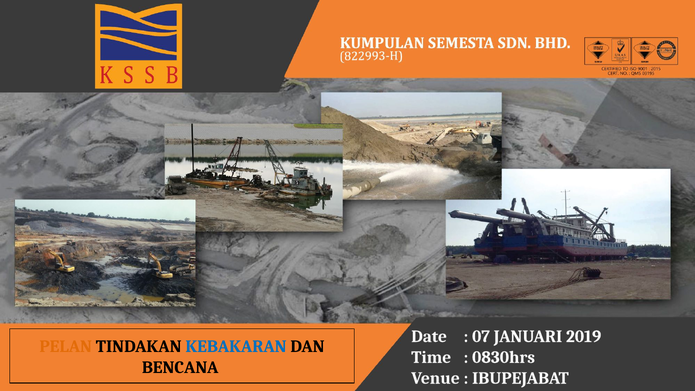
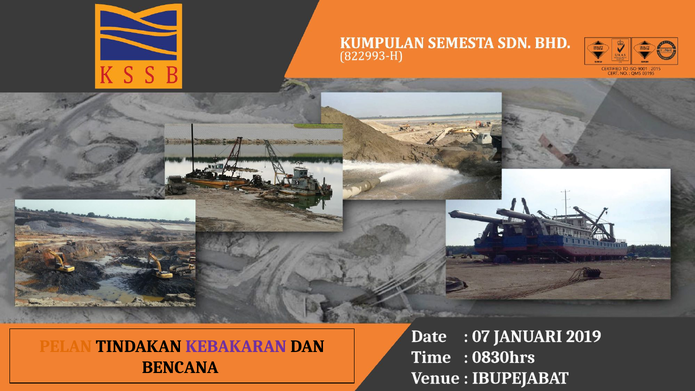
KEBAKARAN colour: blue -> purple (236, 347)
